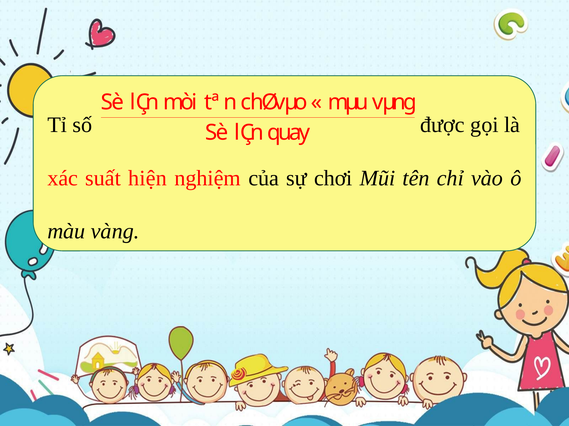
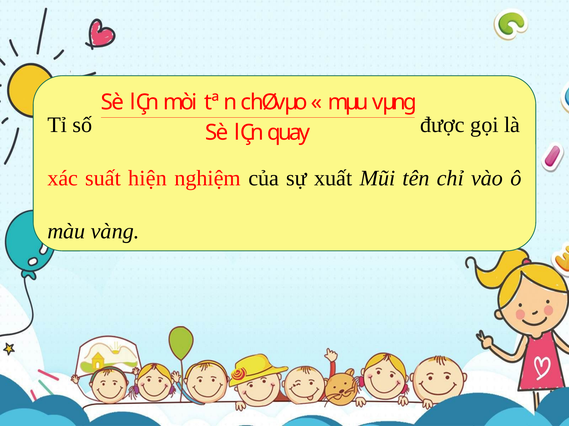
chơi: chơi -> xuất (333, 178)
